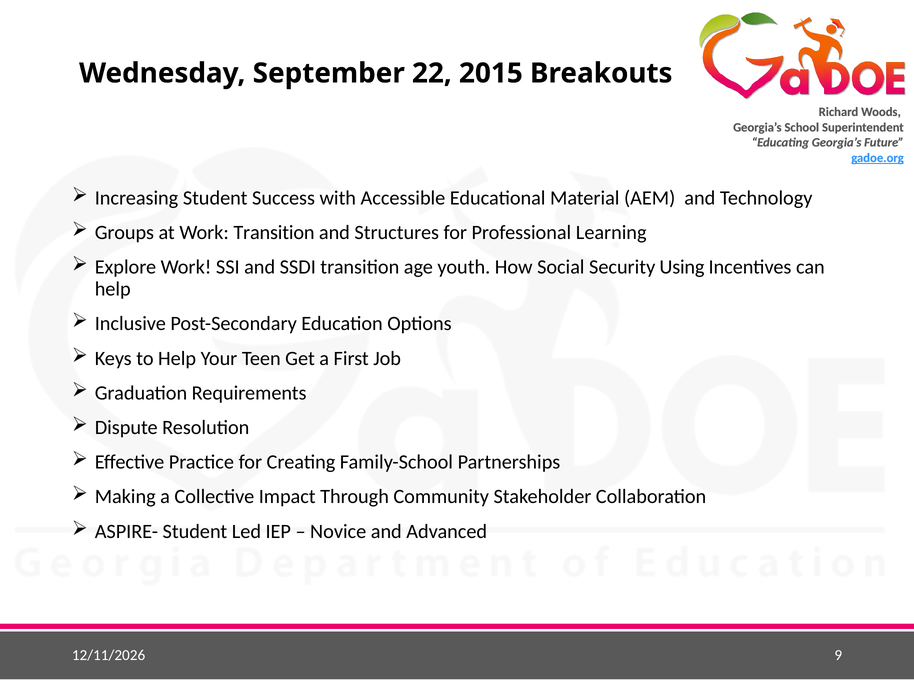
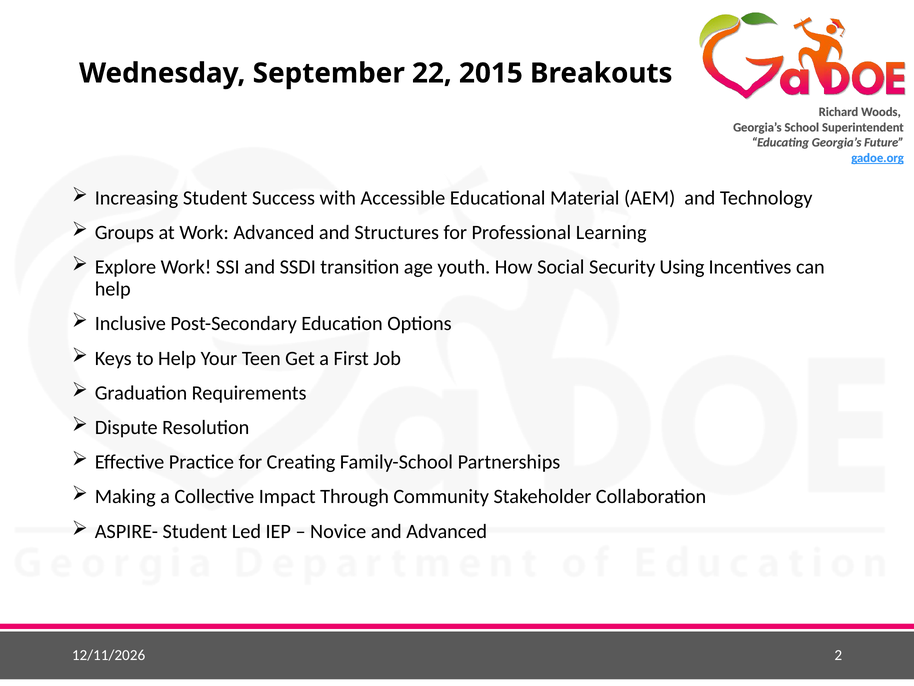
Work Transition: Transition -> Advanced (274, 232)
9: 9 -> 2 (838, 654)
